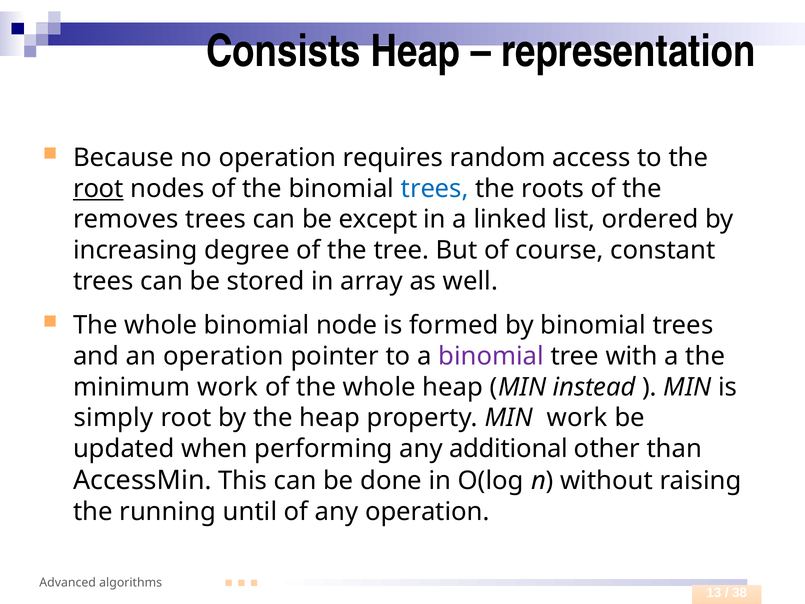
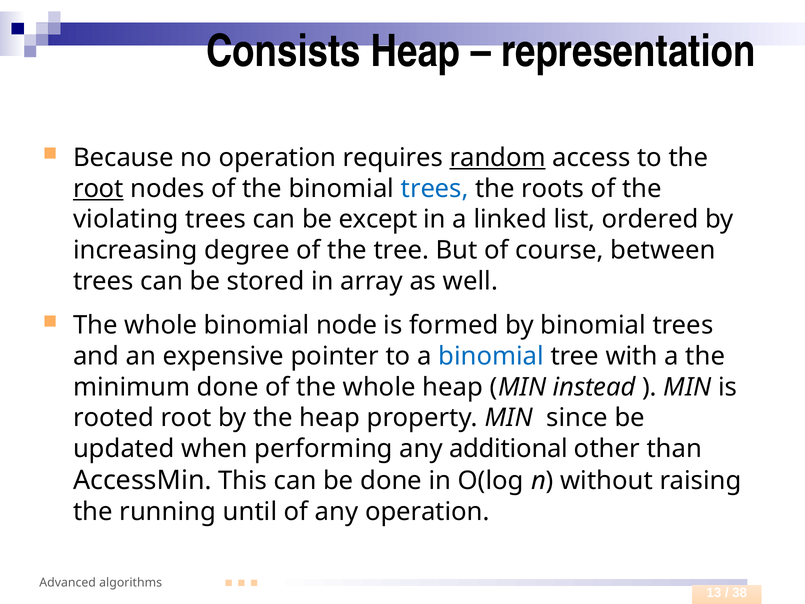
random underline: none -> present (498, 158)
removes: removes -> violating (126, 219)
constant: constant -> between (663, 250)
an operation: operation -> expensive (223, 356)
binomial colour: purple -> blue (491, 356)
minimum work: work -> done (228, 387)
simply: simply -> rooted (114, 418)
MIN work: work -> since (577, 418)
